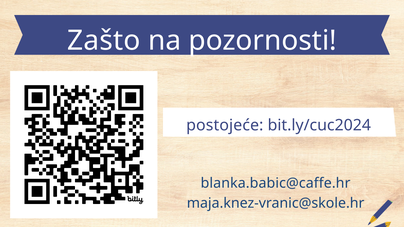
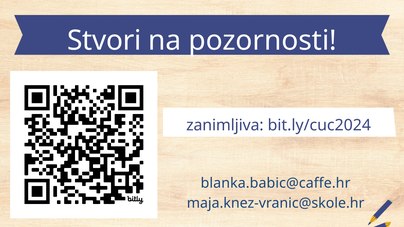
Zašto: Zašto -> Stvori (104, 41)
postojeće: postojeće -> zanimljiva (225, 126)
